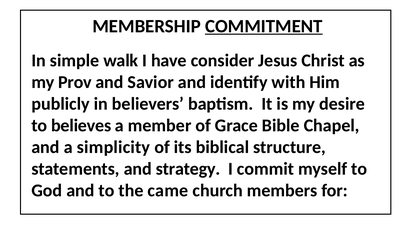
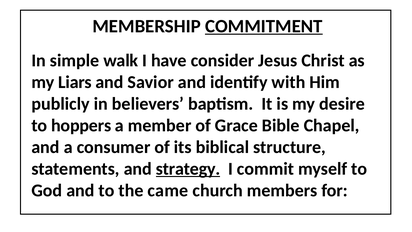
Prov: Prov -> Liars (75, 82)
believes: believes -> hoppers (81, 125)
simplicity: simplicity -> consumer (114, 147)
strategy underline: none -> present (188, 169)
